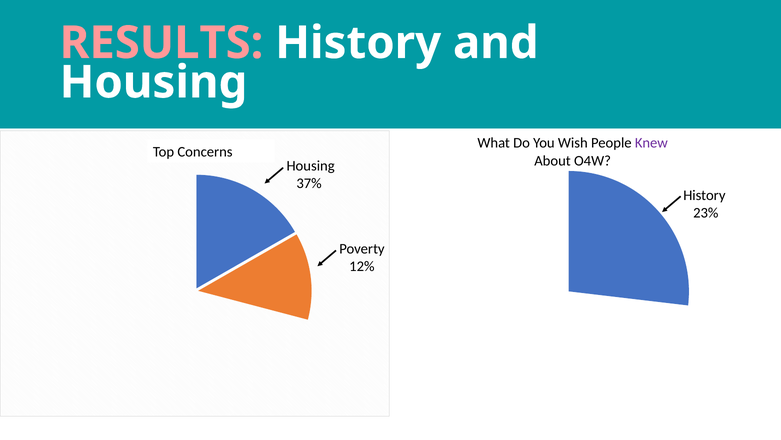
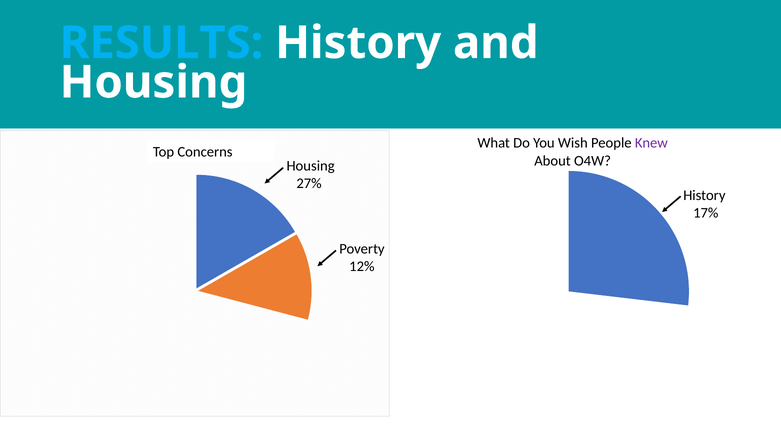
RESULTS colour: pink -> light blue (161, 43)
37%: 37% -> 27% (309, 183)
23%: 23% -> 17% (706, 213)
